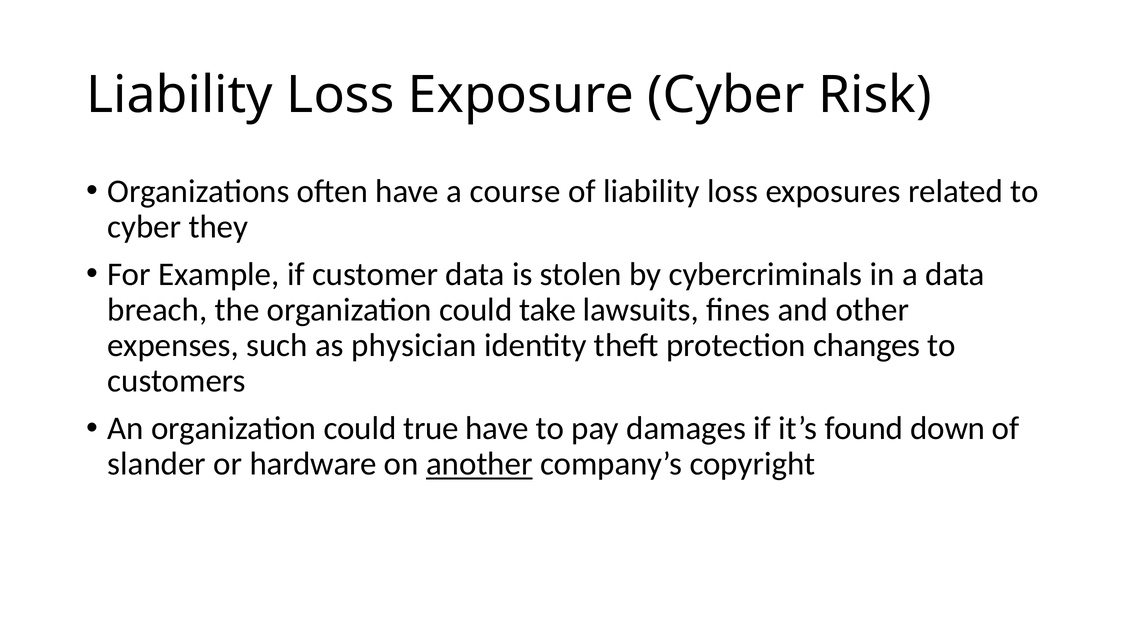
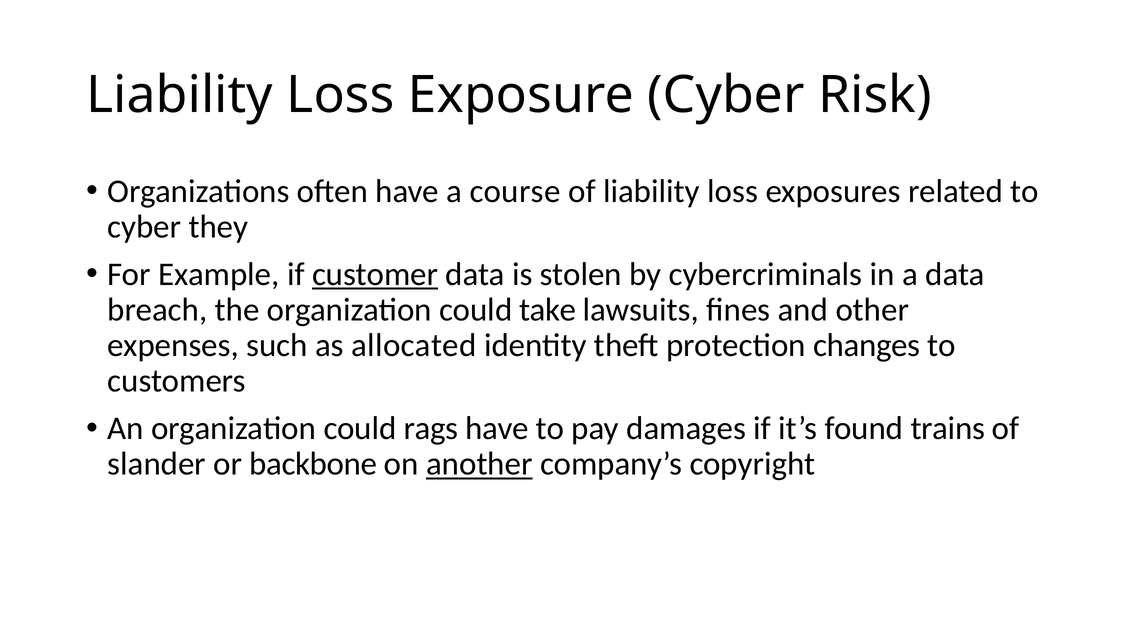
customer underline: none -> present (375, 274)
physician: physician -> allocated (414, 346)
true: true -> rags (431, 429)
down: down -> trains (948, 429)
hardware: hardware -> backbone (313, 464)
